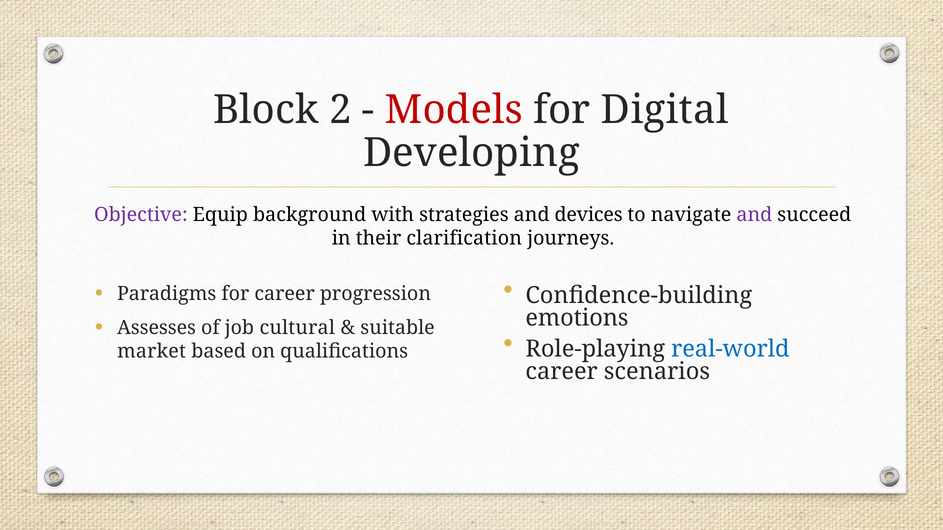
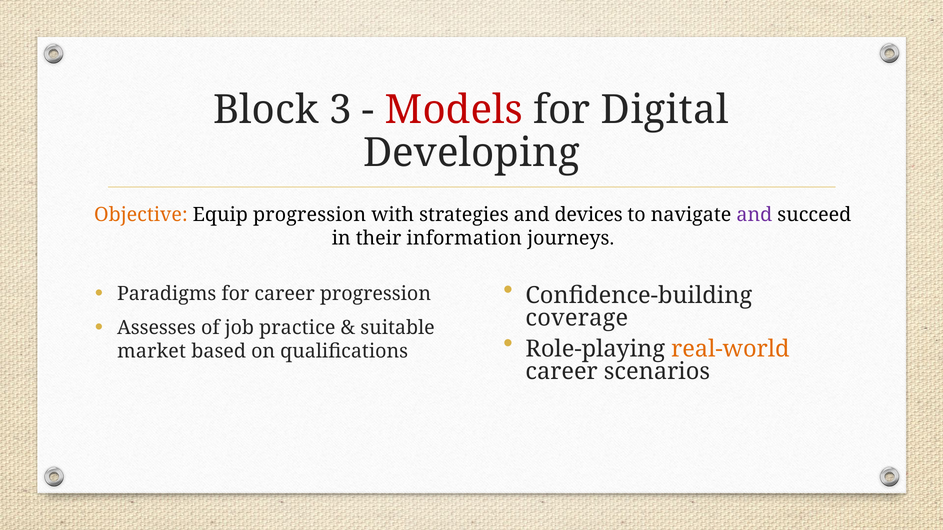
2: 2 -> 3 (340, 110)
Objective colour: purple -> orange (141, 215)
Equip background: background -> progression (310, 215)
clarification: clarification -> information (464, 239)
emotions: emotions -> coverage (577, 318)
cultural: cultural -> practice (297, 328)
real-world colour: blue -> orange (730, 349)
